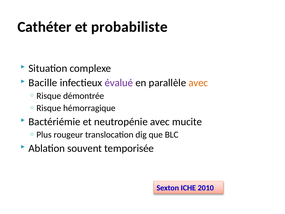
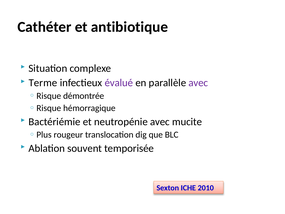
probabiliste: probabiliste -> antibiotique (129, 27)
Bacille: Bacille -> Terme (43, 83)
avec colour: orange -> purple (198, 83)
